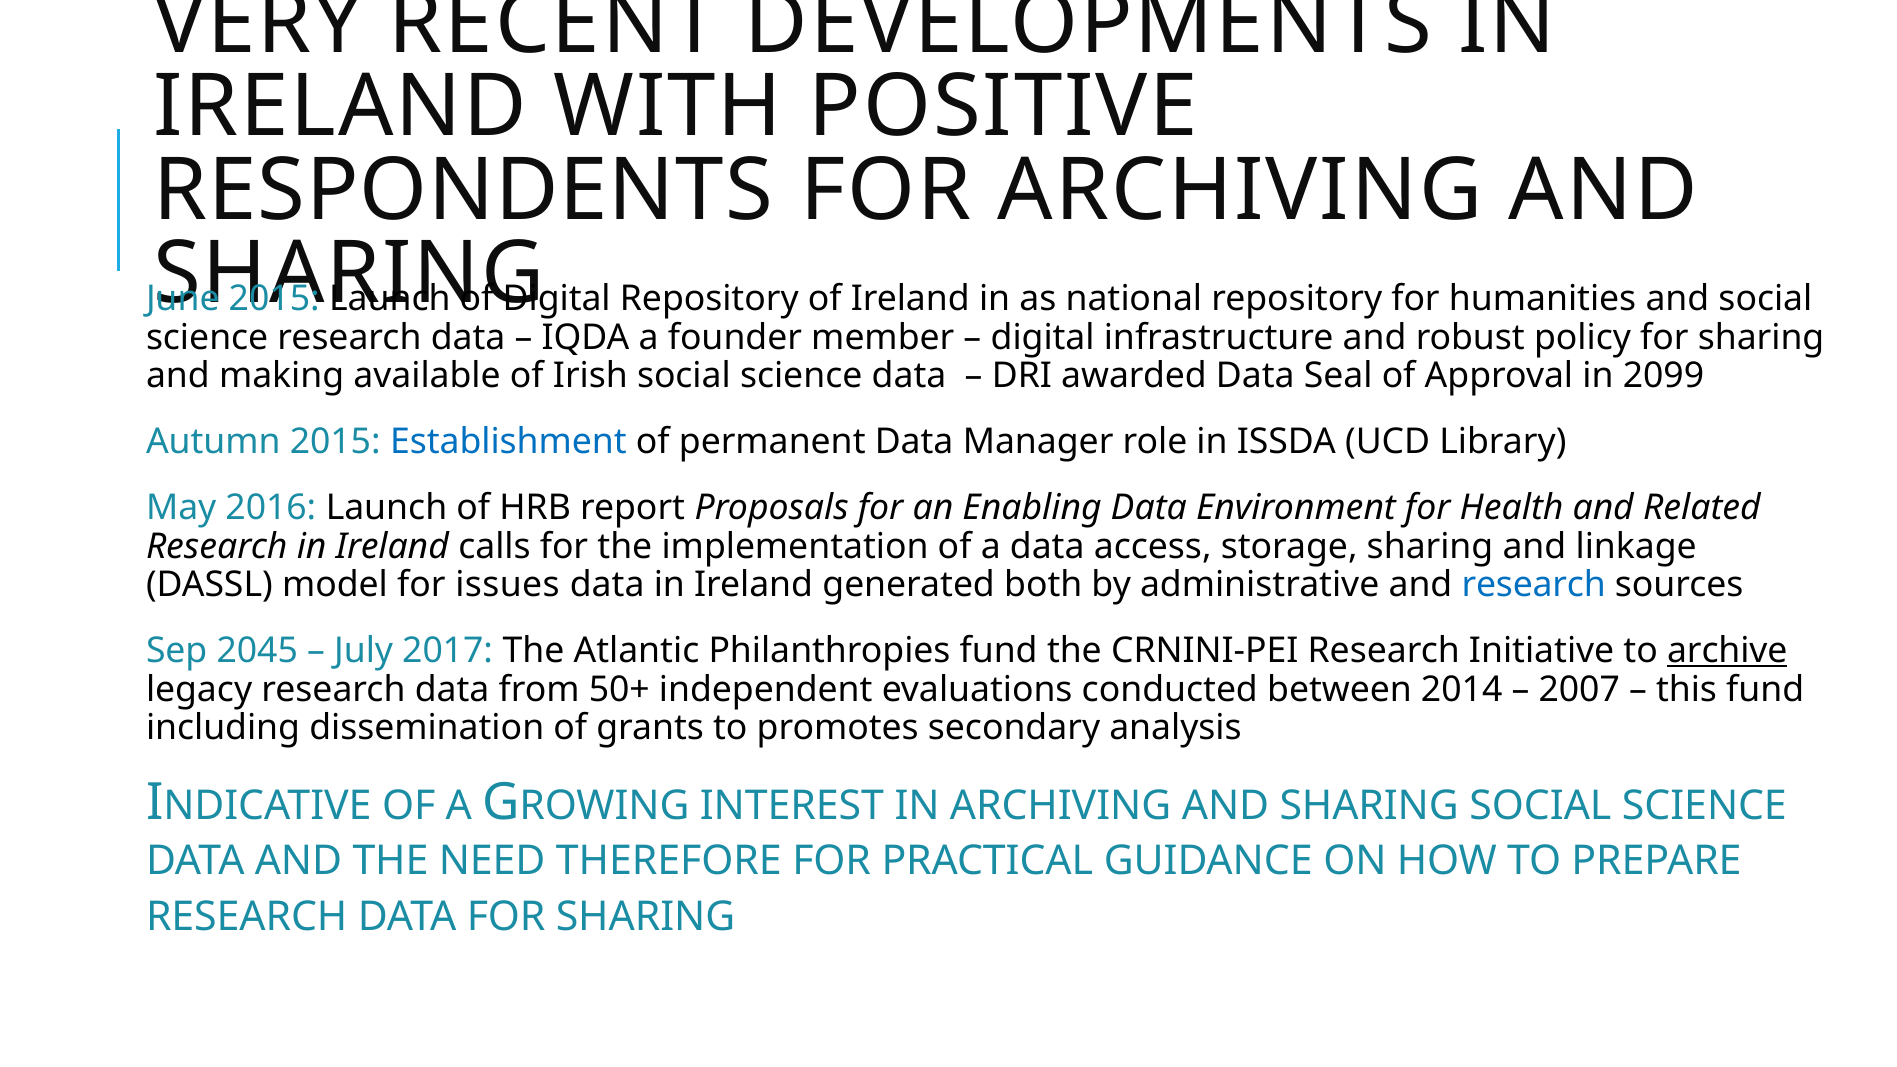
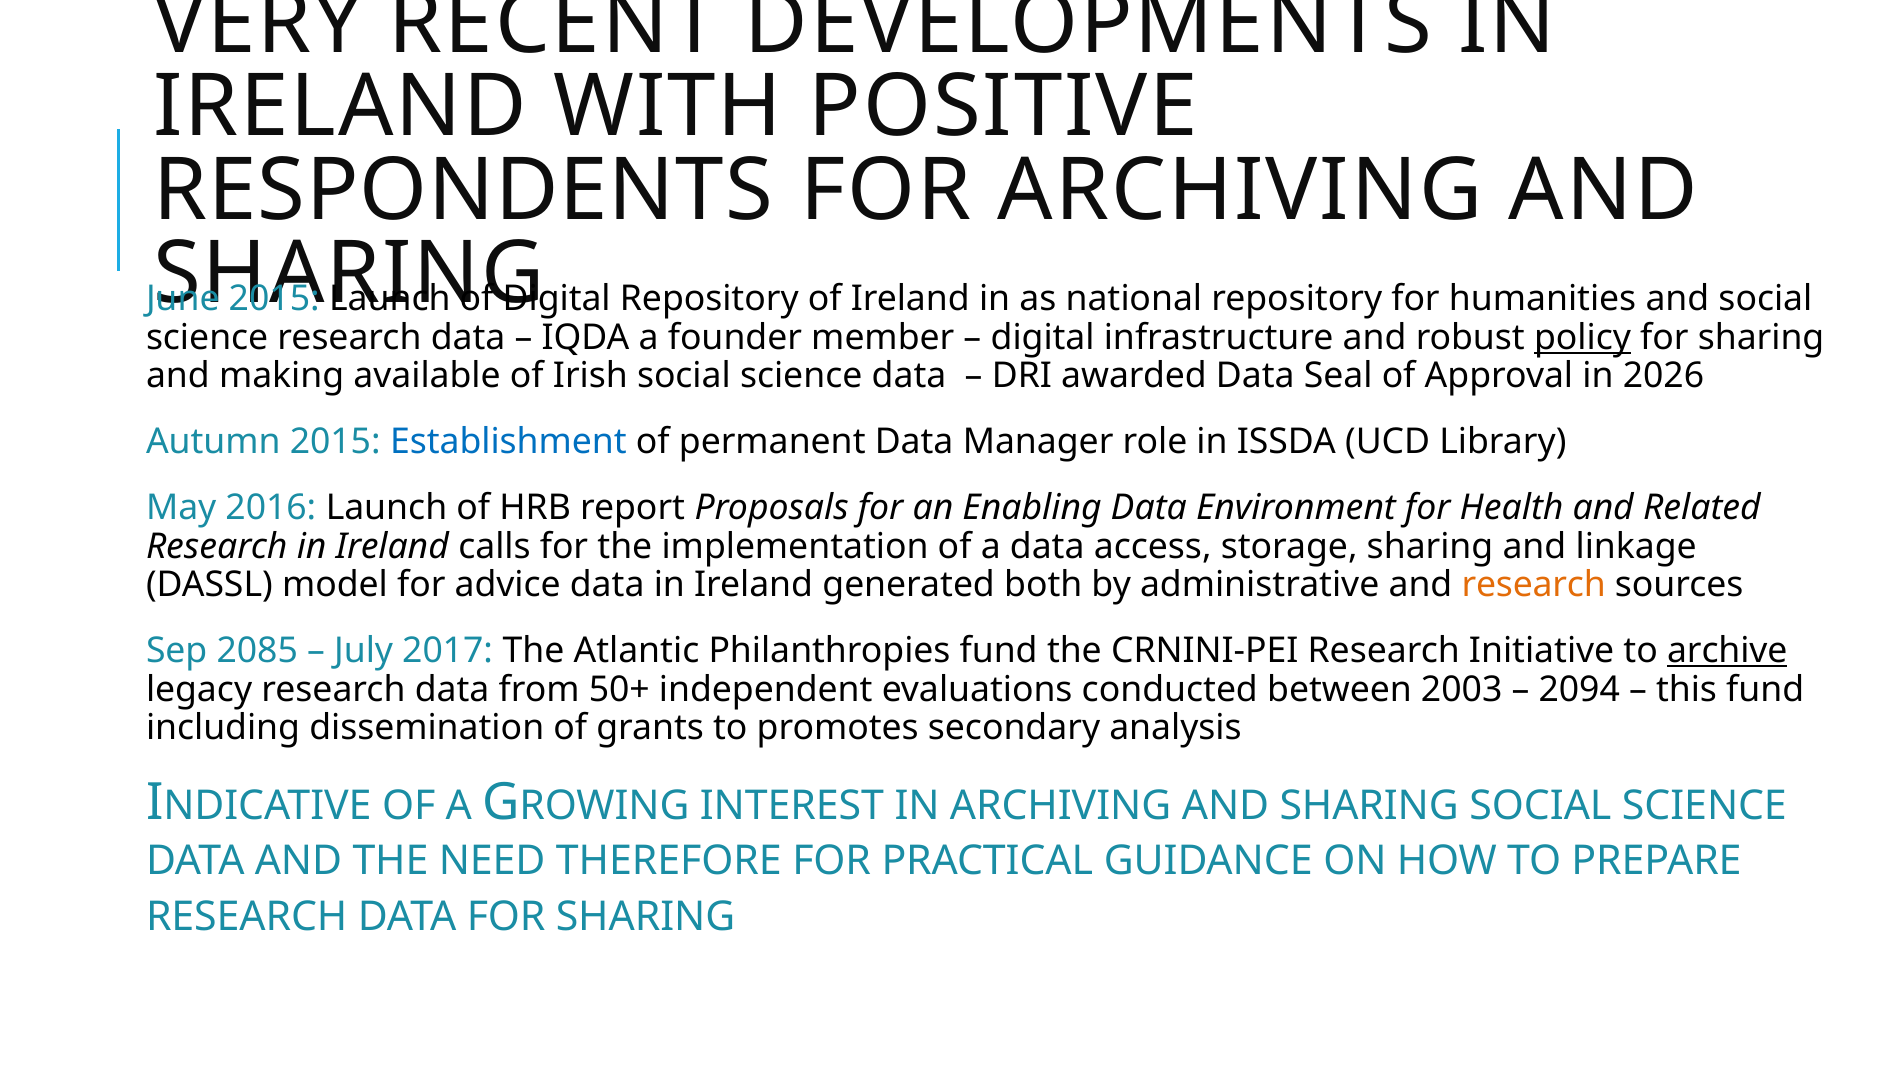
policy underline: none -> present (1583, 337)
2099: 2099 -> 2026 (1664, 376)
issues: issues -> advice (508, 585)
research colour: blue -> orange (1534, 585)
2045: 2045 -> 2085 (257, 651)
2014: 2014 -> 2003 (1462, 689)
2007: 2007 -> 2094 (1579, 689)
